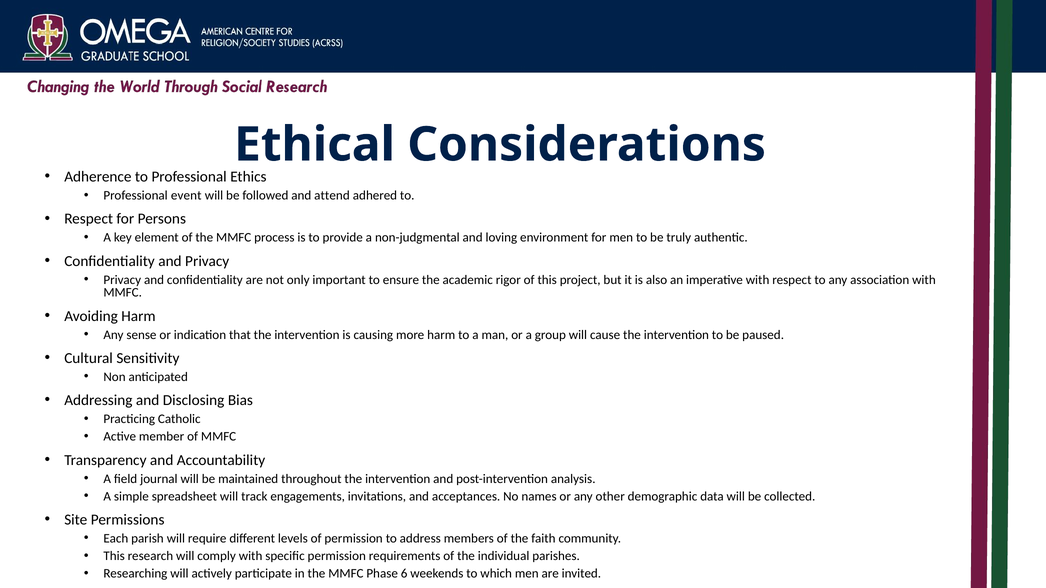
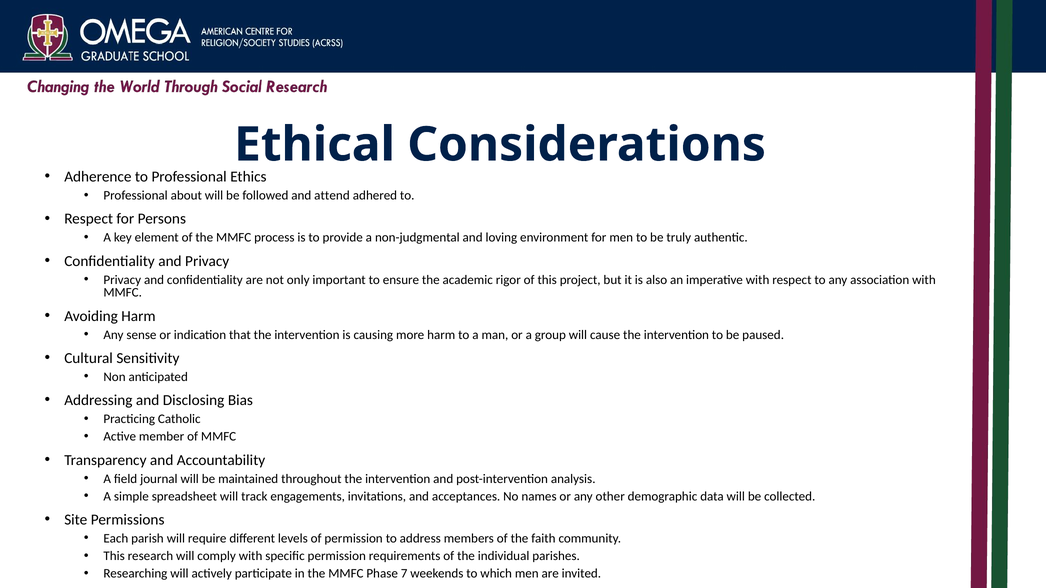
event: event -> about (186, 196)
6: 6 -> 7 (404, 574)
